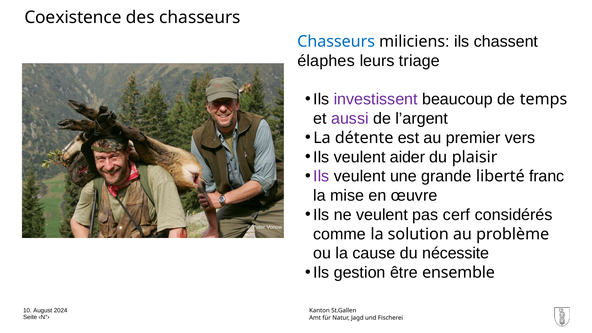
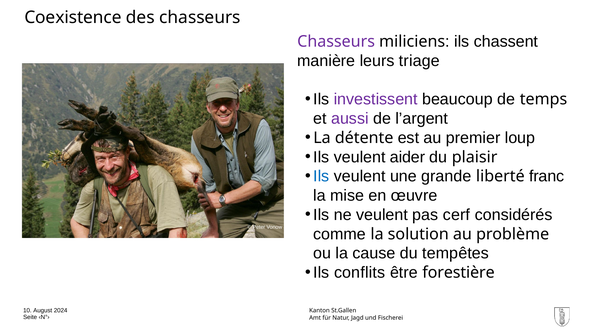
Chasseurs colour: blue -> purple (336, 42)
élaphes: élaphes -> manière (326, 61)
vers: vers -> loup (520, 138)
Ils colour: purple -> blue (321, 176)
nécessite: nécessite -> tempêtes (456, 253)
gestion: gestion -> conflits (360, 273)
ensemble: ensemble -> forestière (458, 273)
